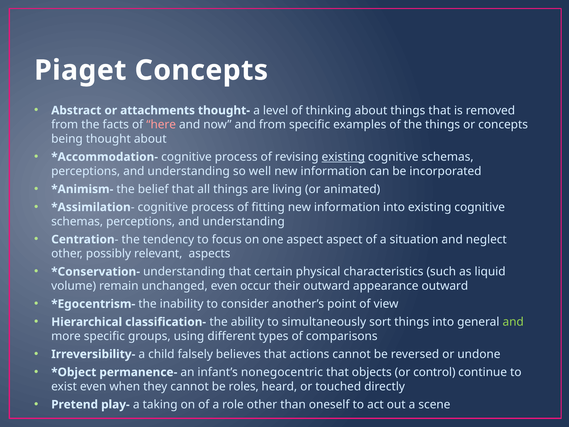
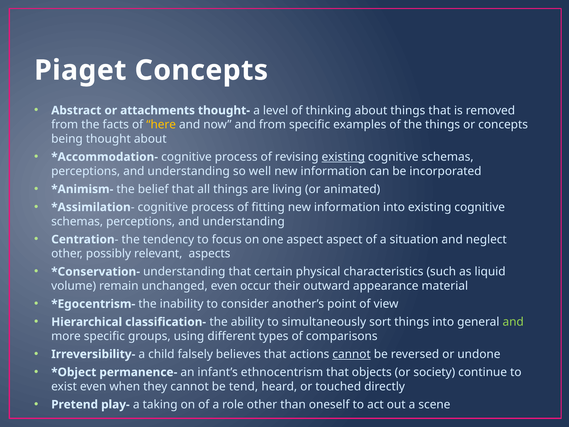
here colour: pink -> yellow (161, 125)
appearance outward: outward -> material (445, 286)
cannot underline: none -> present (352, 354)
nonegocentric: nonegocentric -> ethnocentrism (282, 372)
control: control -> society (434, 372)
roles: roles -> tend (244, 386)
